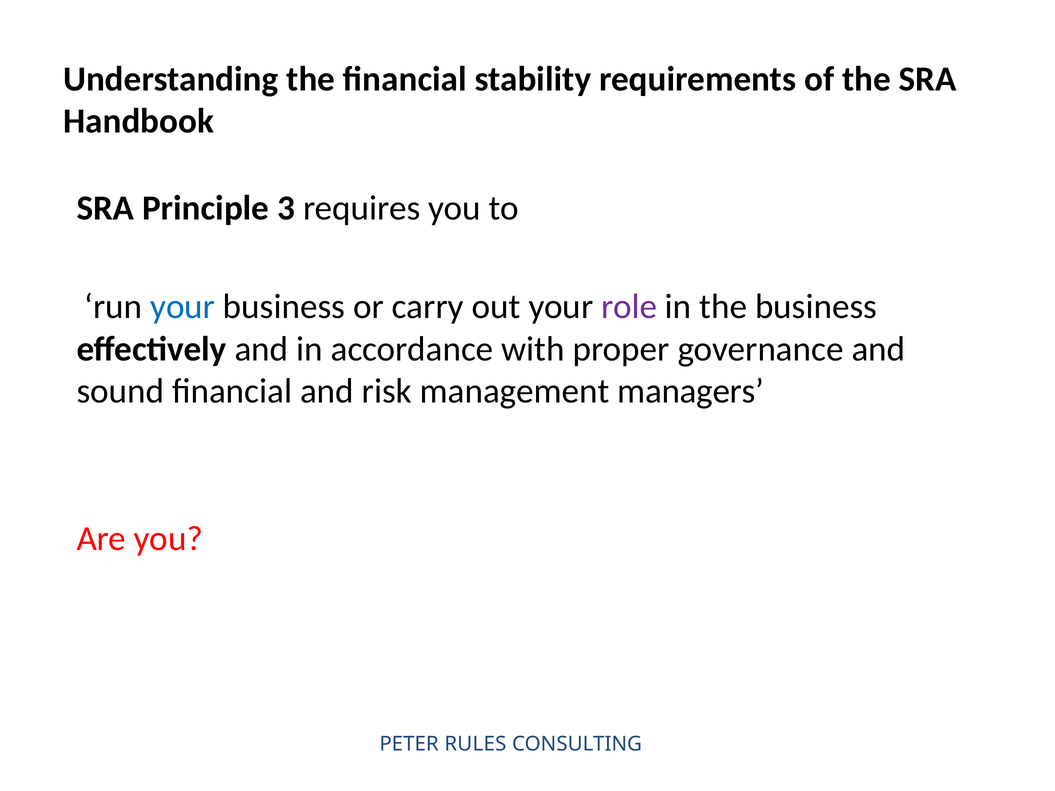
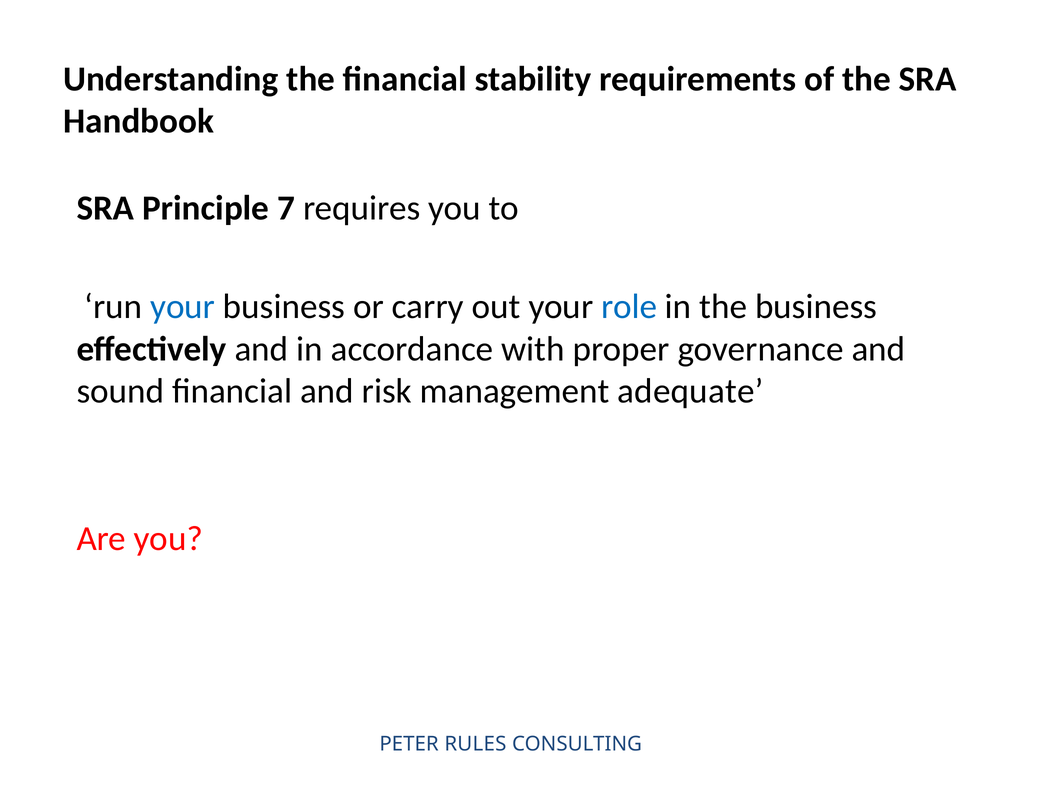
3: 3 -> 7 (286, 208)
role colour: purple -> blue (629, 307)
managers: managers -> adequate (690, 391)
